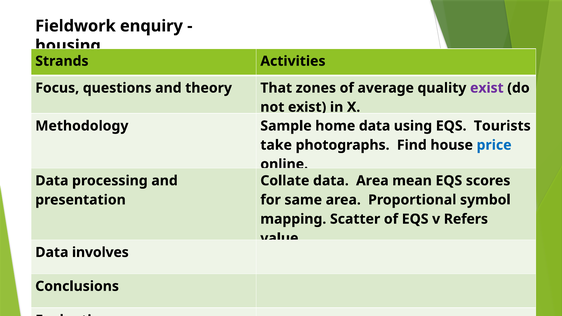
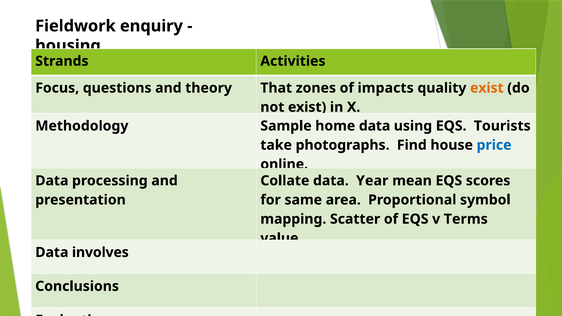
average: average -> impacts (386, 88)
exist colour: purple -> orange (487, 88)
data Area: Area -> Year (372, 181)
Refers: Refers -> Terms (466, 219)
